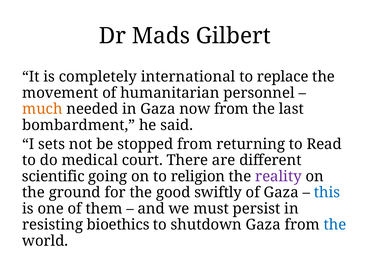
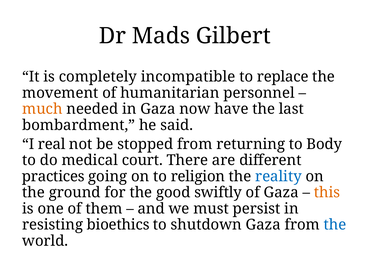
international: international -> incompatible (188, 77)
now from: from -> have (231, 109)
sets: sets -> real (52, 144)
Read: Read -> Body (324, 144)
scientific: scientific -> practices (53, 176)
reality colour: purple -> blue (278, 176)
this colour: blue -> orange (327, 192)
